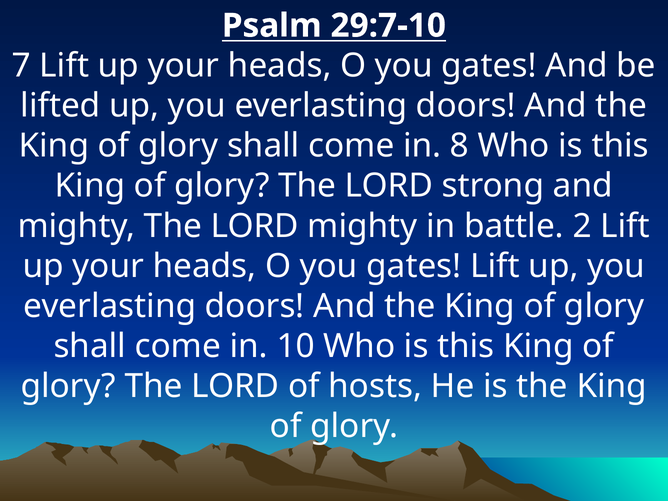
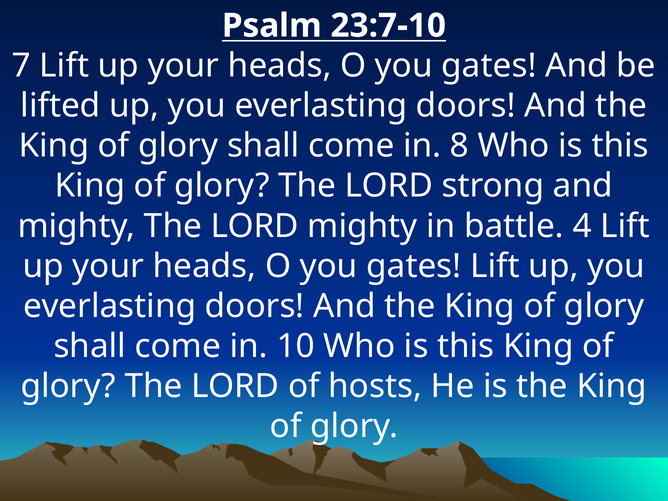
29:7-10: 29:7-10 -> 23:7-10 (388, 26)
2: 2 -> 4 (582, 226)
